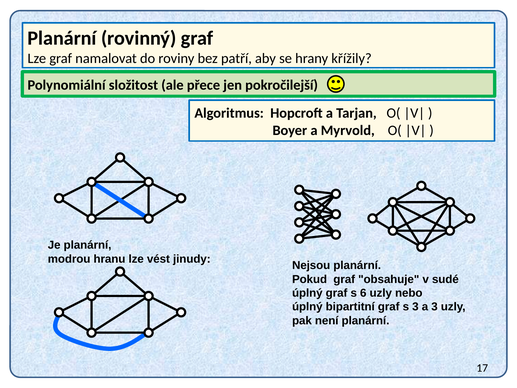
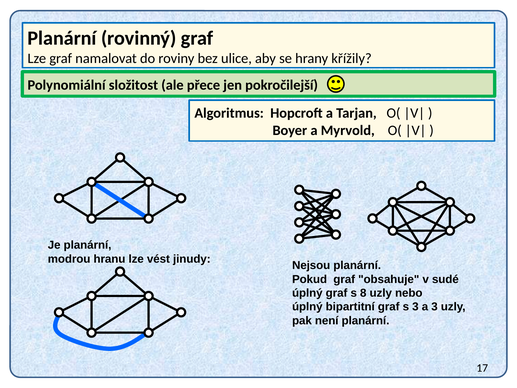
patří: patří -> ulice (236, 58)
6: 6 -> 8 (363, 293)
